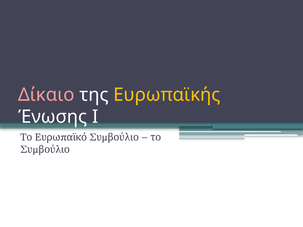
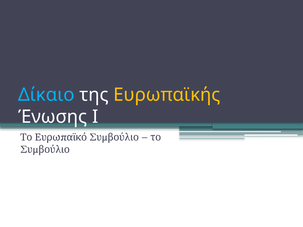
Δίκαιο colour: pink -> light blue (46, 95)
